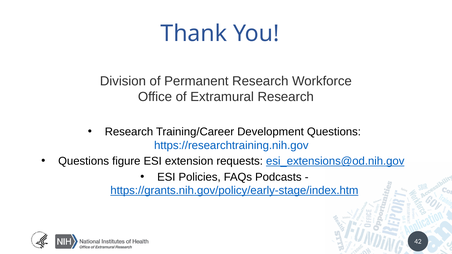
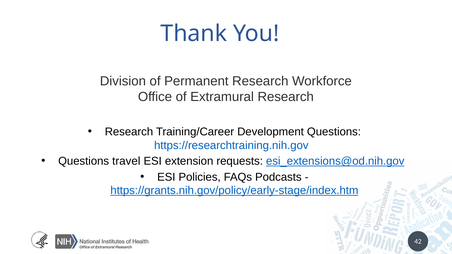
figure: figure -> travel (126, 161)
